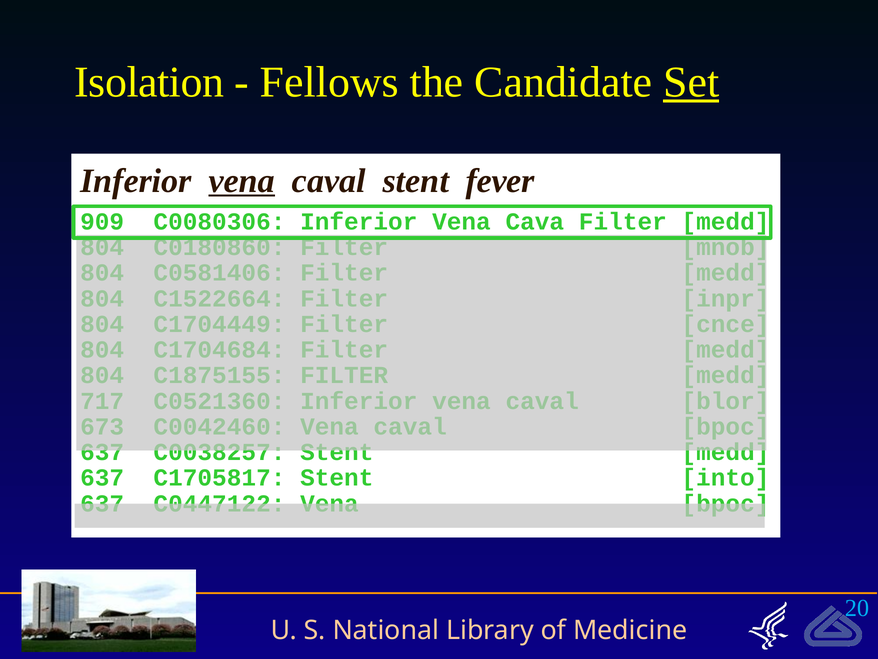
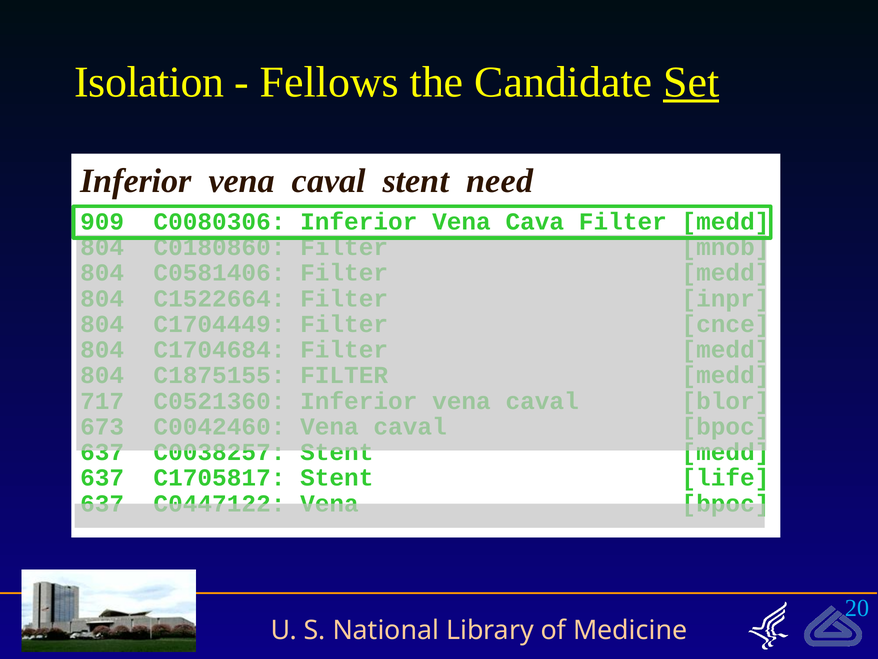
vena underline: present -> none (242, 181)
fever: fever -> need (500, 181)
into: into -> life (725, 478)
